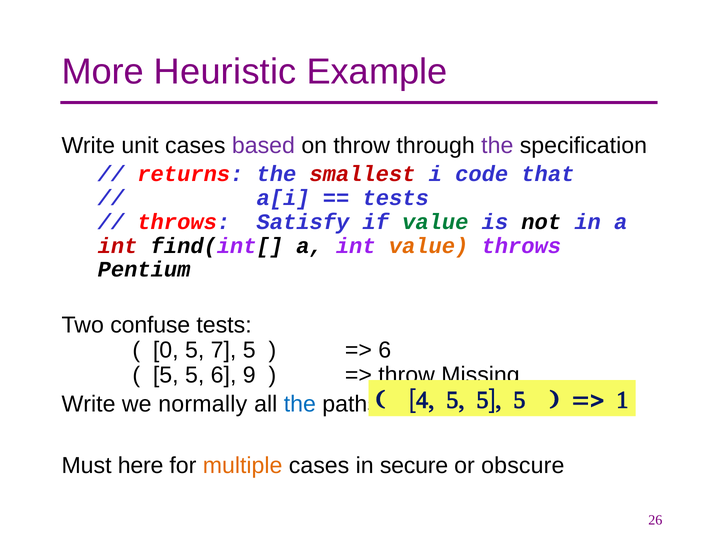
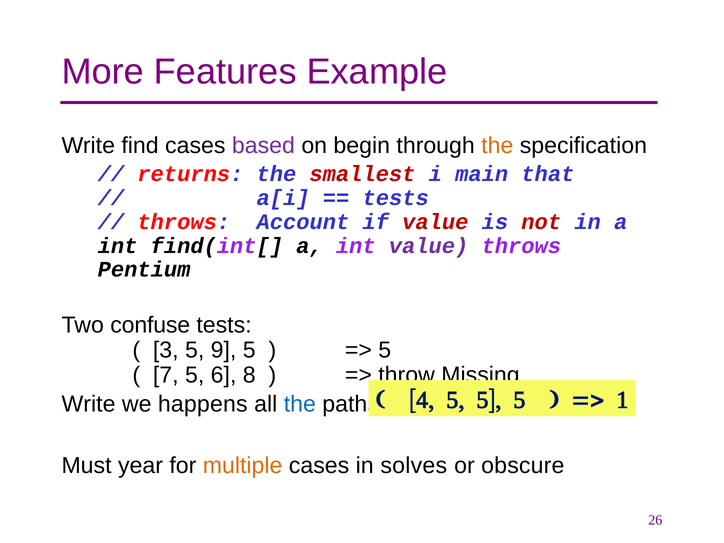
Heuristic: Heuristic -> Features (225, 72)
unit: unit -> find (140, 146)
on throw: throw -> begin (362, 146)
the colour: purple -> orange (497, 146)
code: code -> main (482, 174)
Satisfy: Satisfy -> Account (303, 222)
value colour: green -> red (435, 222)
not colour: black -> red (541, 222)
int colour: red -> black (118, 246)
value colour: orange -> purple (429, 246)
0: 0 -> 3 (166, 350)
7: 7 -> 9 (224, 350)
6: 6 -> 5 (385, 350)
5: 5 -> 7 (166, 375)
9: 9 -> 8 (249, 375)
normally: normally -> happens (203, 404)
here: here -> year (140, 466)
secure: secure -> solves (414, 466)
